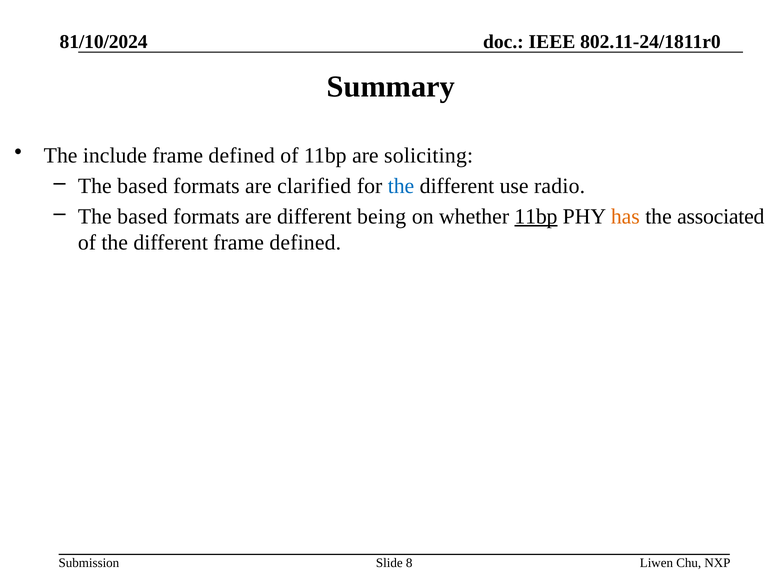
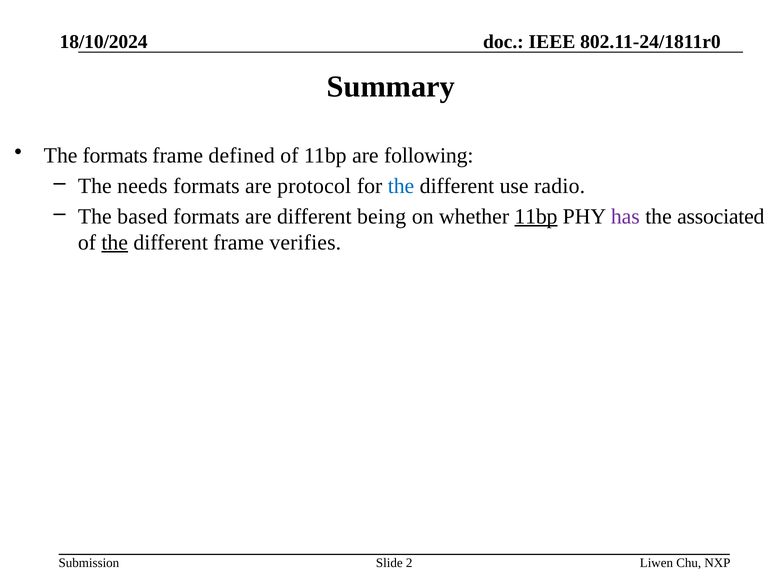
81/10/2024: 81/10/2024 -> 18/10/2024 (104, 42)
The include: include -> formats (115, 155)
soliciting: soliciting -> following (429, 155)
based: based -> needs (142, 186)
clarified: clarified -> protocol (314, 186)
has colour: orange -> purple (625, 216)
the underline: none -> present (115, 242)
different frame defined: defined -> verifies (305, 242)
8: 8 -> 2 (409, 562)
